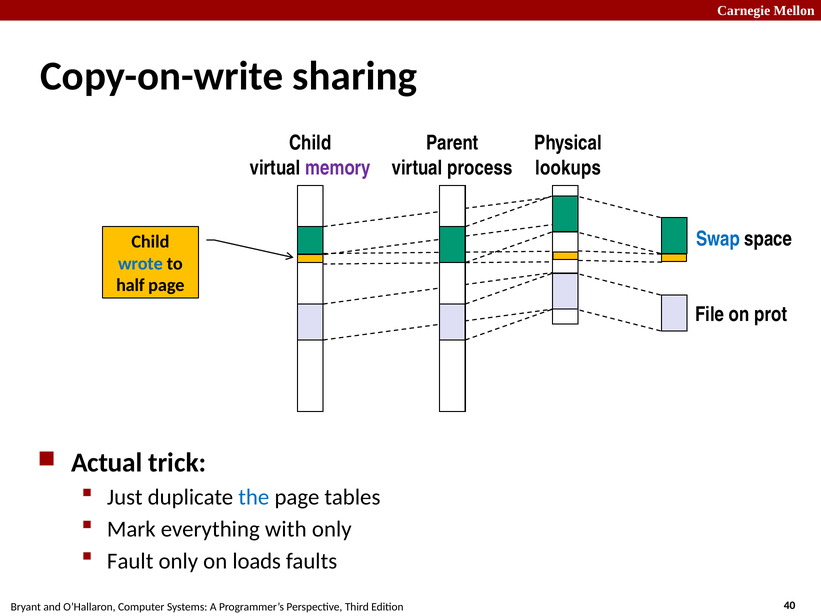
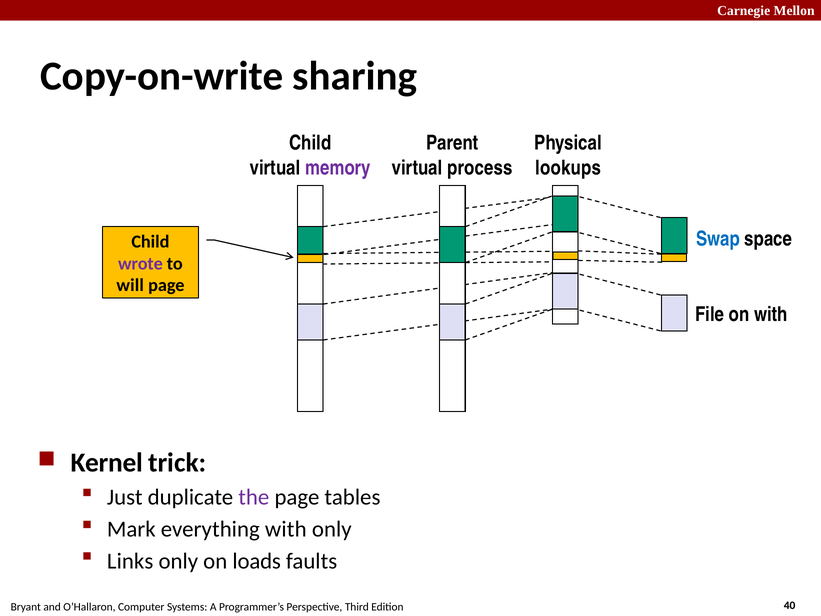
wrote colour: blue -> purple (140, 263)
half: half -> will (130, 285)
on prot: prot -> with (771, 314)
Actual: Actual -> Kernel (107, 463)
the colour: blue -> purple (254, 497)
Fault: Fault -> Links (130, 561)
